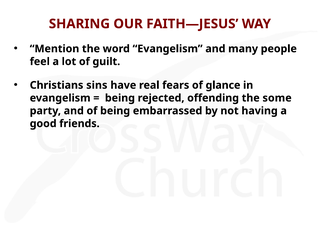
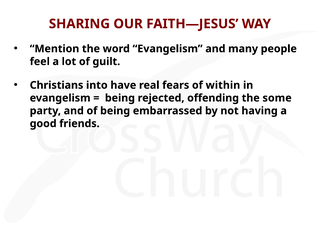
sins: sins -> into (97, 85)
glance: glance -> within (223, 85)
